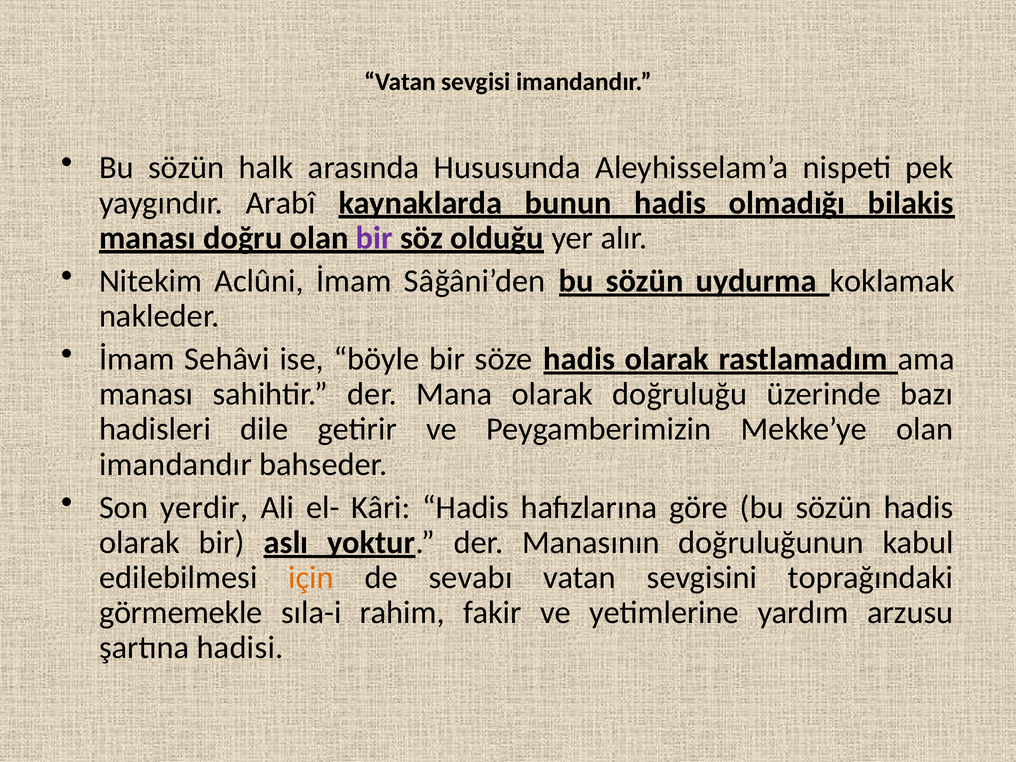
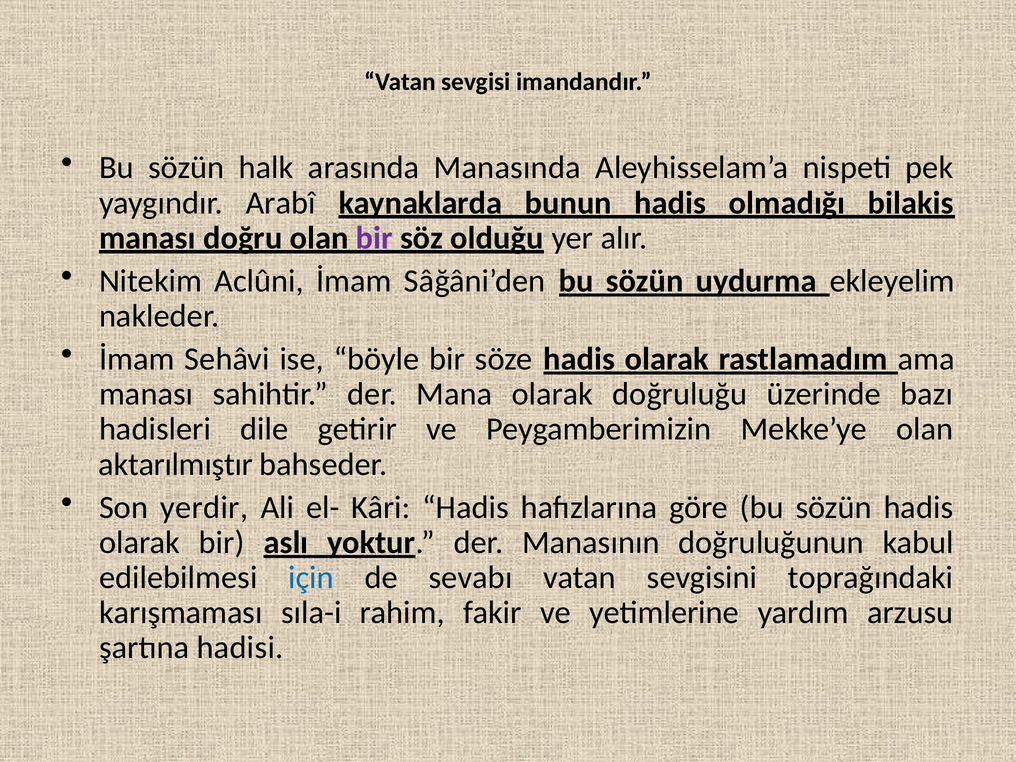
Hususunda: Hususunda -> Manasında (507, 168)
koklamak: koklamak -> ekleyelim (892, 281)
imandandır: imandandır -> aktarılmıştır (176, 464)
için colour: orange -> blue (311, 578)
görmemekle: görmemekle -> karışmaması (181, 613)
